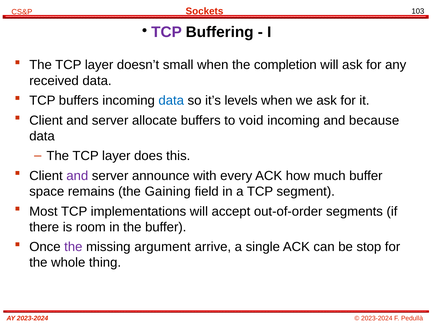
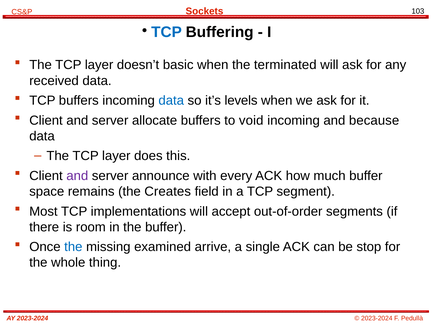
TCP colour: purple -> blue (167, 32)
small: small -> basic (178, 65)
completion: completion -> terminated (285, 65)
Gaining: Gaining -> Creates (168, 192)
the colour: purple -> blue (73, 247)
argument: argument -> examined (163, 247)
